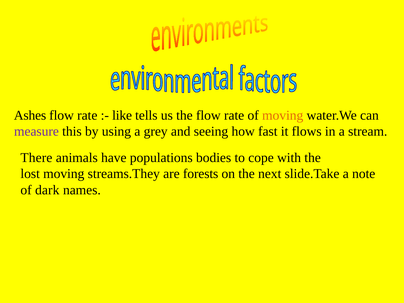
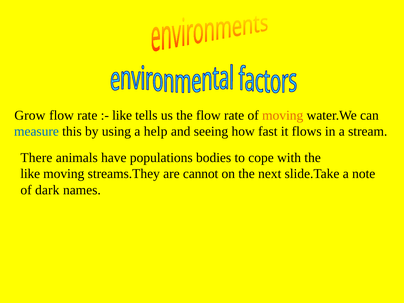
Ashes: Ashes -> Grow (30, 115)
measure colour: purple -> blue (36, 132)
grey: grey -> help (156, 132)
lost: lost -> like (30, 174)
forests: forests -> cannot (201, 174)
